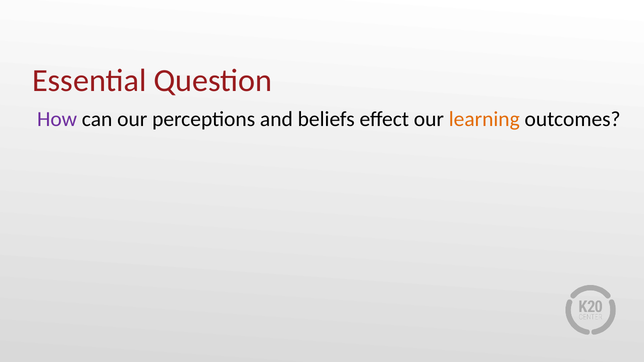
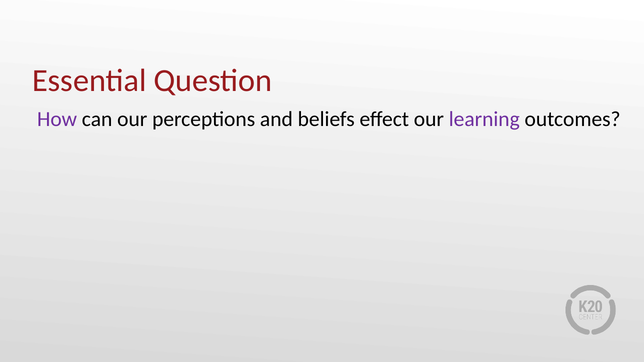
learning colour: orange -> purple (484, 119)
